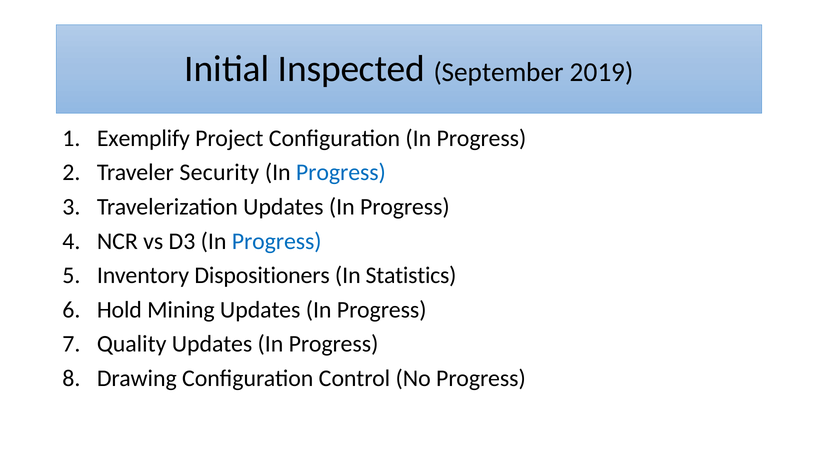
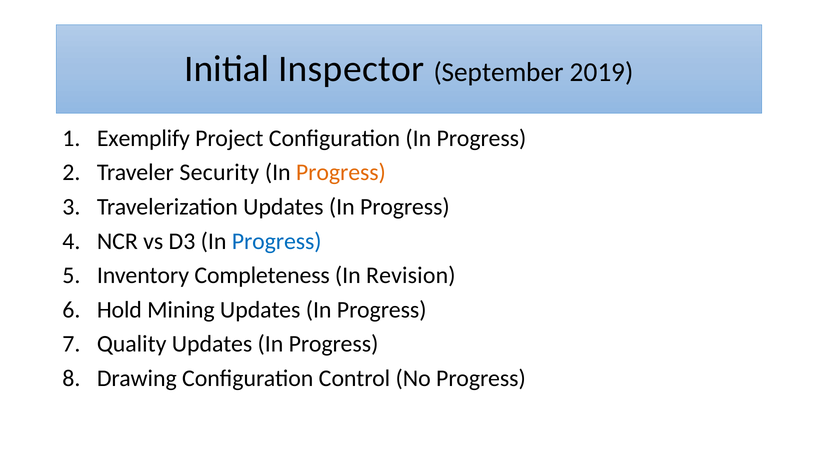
Inspected: Inspected -> Inspector (351, 69)
Progress colour: blue -> orange (341, 173)
Dispositioners: Dispositioners -> Completeness (262, 275)
Statistics: Statistics -> Revision (411, 275)
